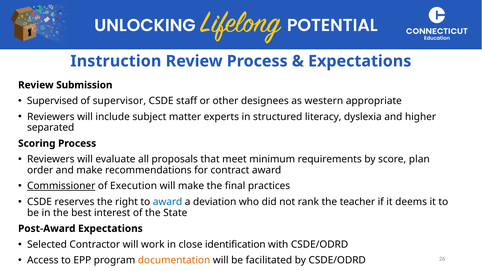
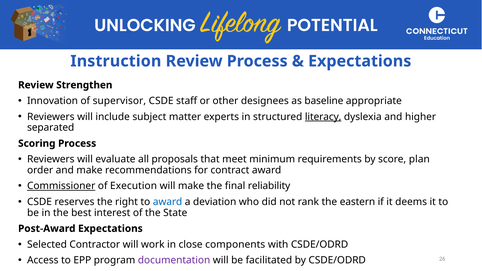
Submission: Submission -> Strengthen (84, 85)
Supervised: Supervised -> Innovation (53, 101)
western: western -> baseline (324, 101)
literacy underline: none -> present (323, 117)
practices: practices -> reliability (269, 186)
teacher: teacher -> eastern (357, 202)
identification: identification -> components (235, 245)
documentation colour: orange -> purple (174, 260)
